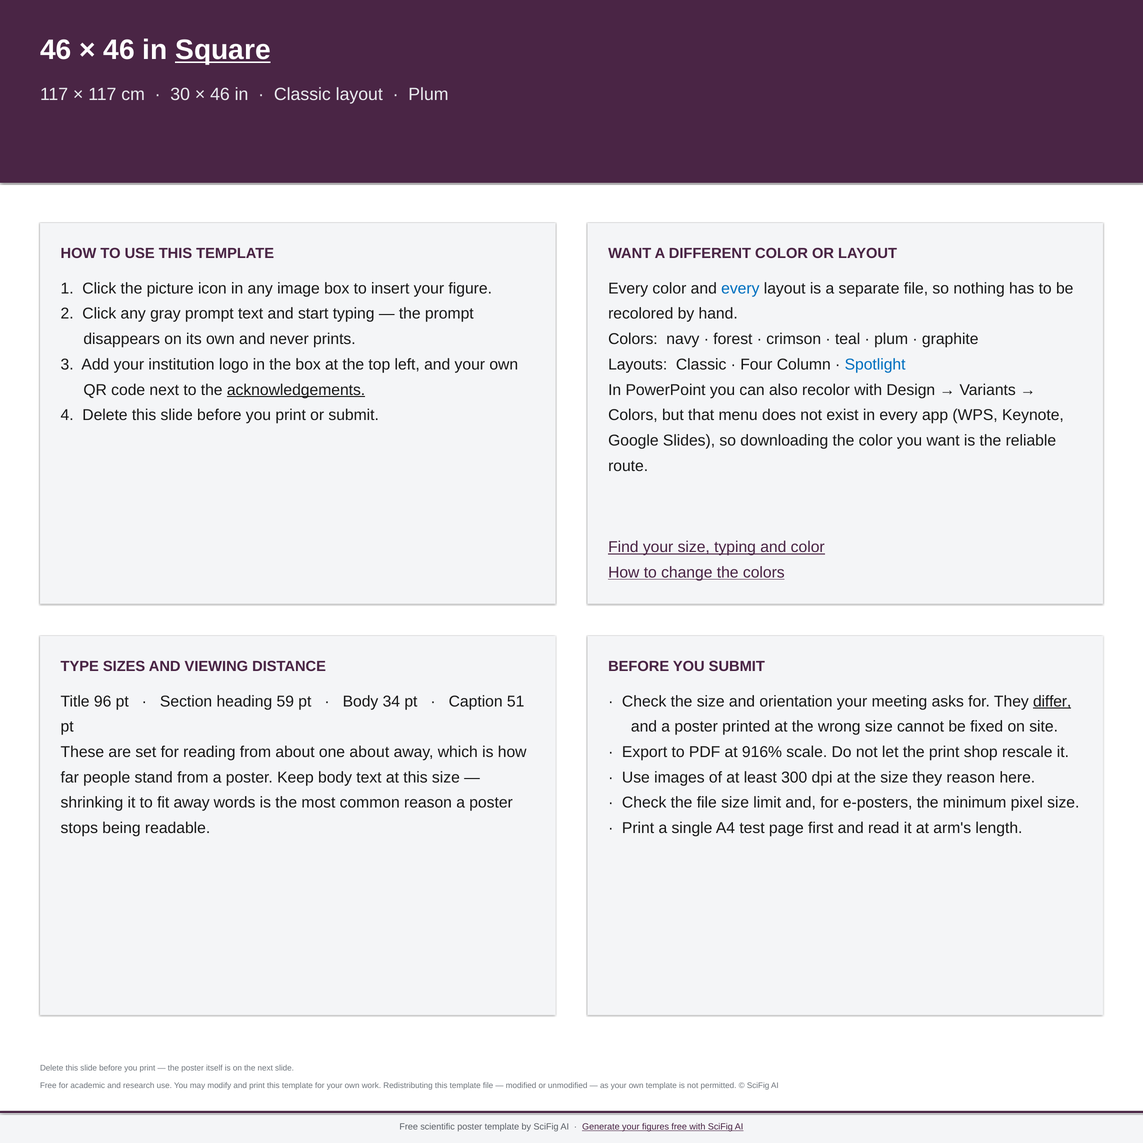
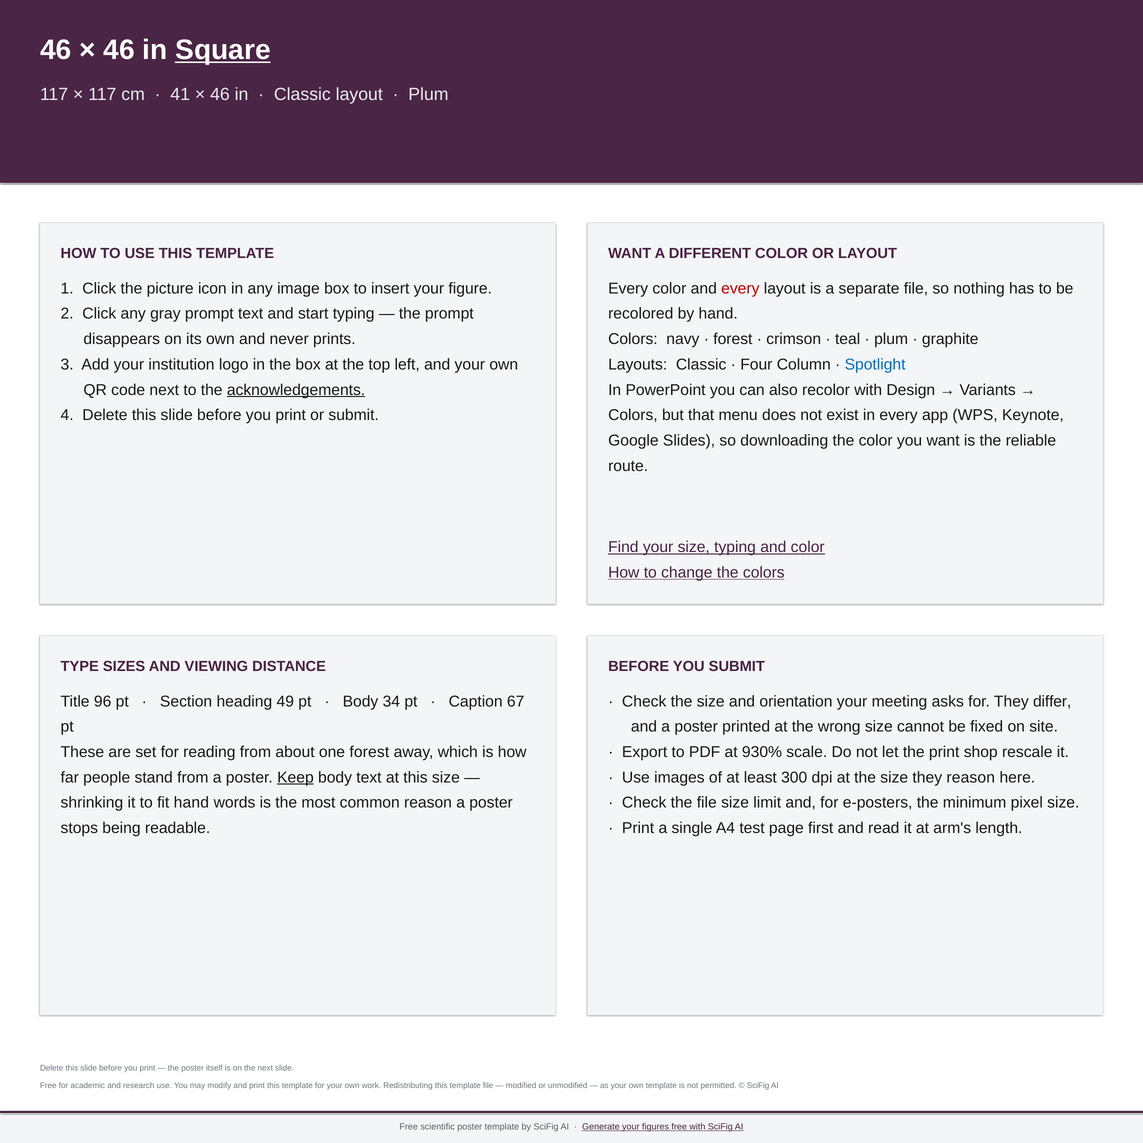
30: 30 -> 41 (180, 94)
every colour: blue -> red (740, 288)
59: 59 -> 49 (285, 701)
51: 51 -> 67 (516, 701)
differ underline: present -> none (1052, 701)
one about: about -> forest (369, 752)
916%: 916% -> 930% (762, 752)
Keep underline: none -> present (295, 777)
fit away: away -> hand (191, 803)
